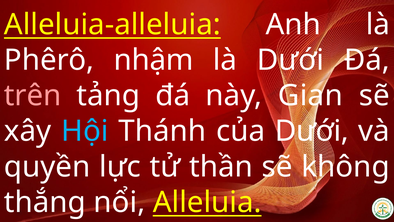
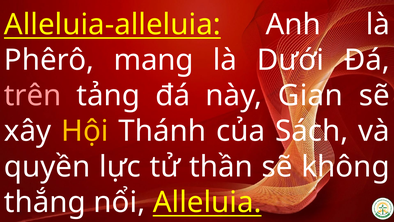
nhậm: nhậm -> mang (154, 60)
Hội colour: light blue -> yellow (85, 131)
của Dưới: Dưới -> Sách (312, 131)
